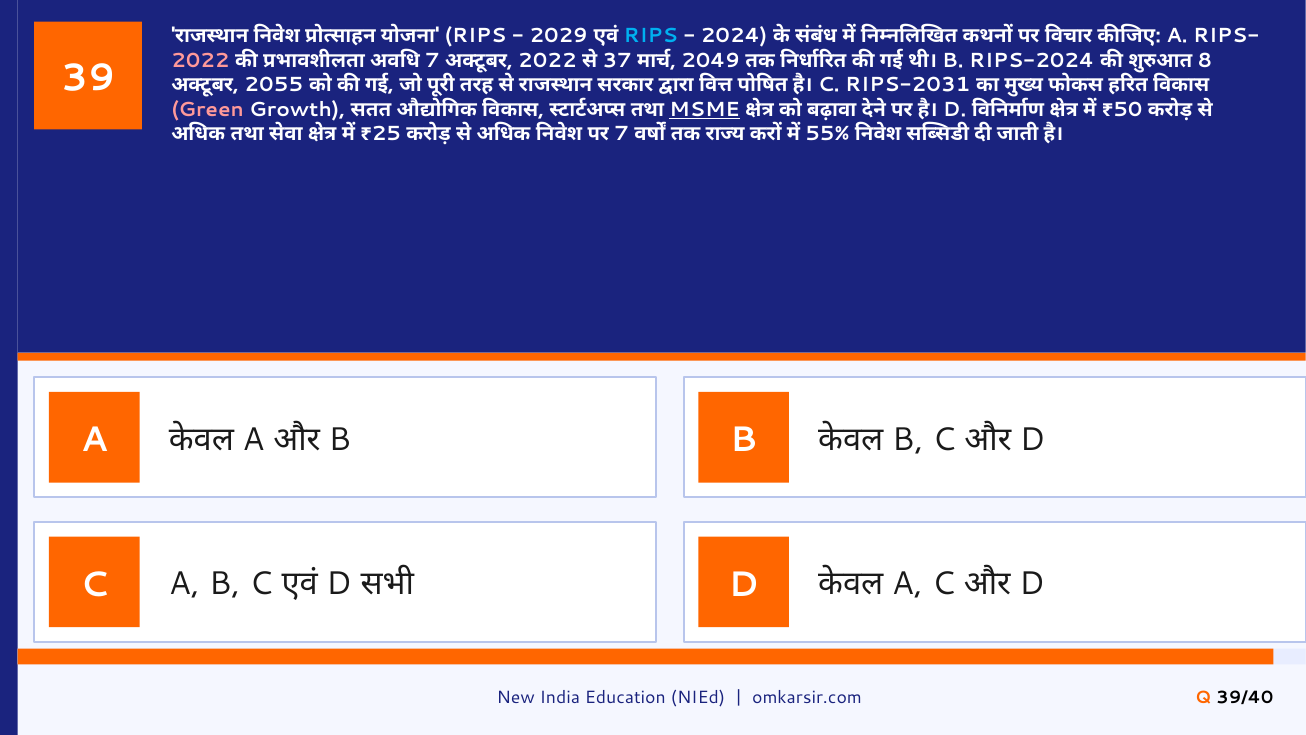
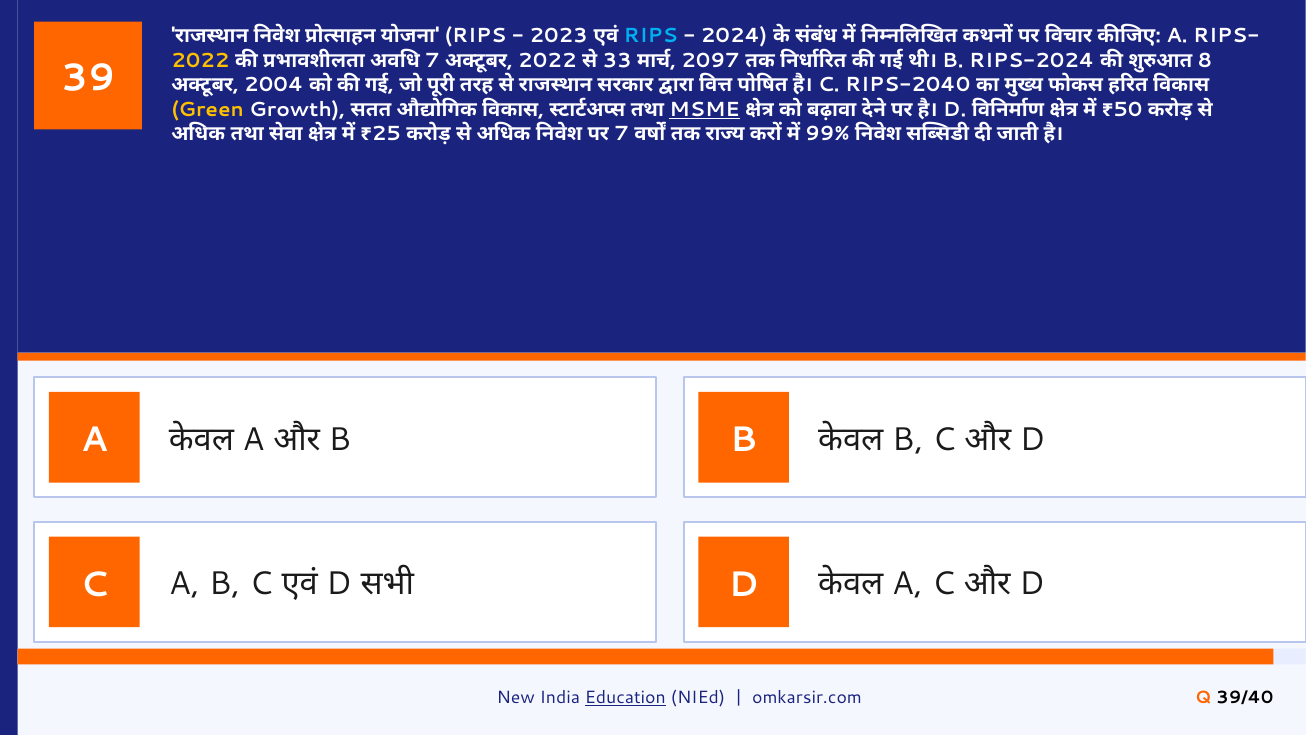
2029: 2029 -> 2023 (559, 36)
2022 colour: pink -> yellow (200, 61)
37: 37 -> 33 (617, 61)
2049: 2049 -> 2097 (711, 61)
2055: 2055 -> 2004 (274, 85)
RIPS-2031: RIPS-2031 -> RIPS-2040 (908, 85)
Green colour: pink -> yellow (208, 110)
55%: 55% -> 99% (827, 134)
Education underline: none -> present (625, 698)
